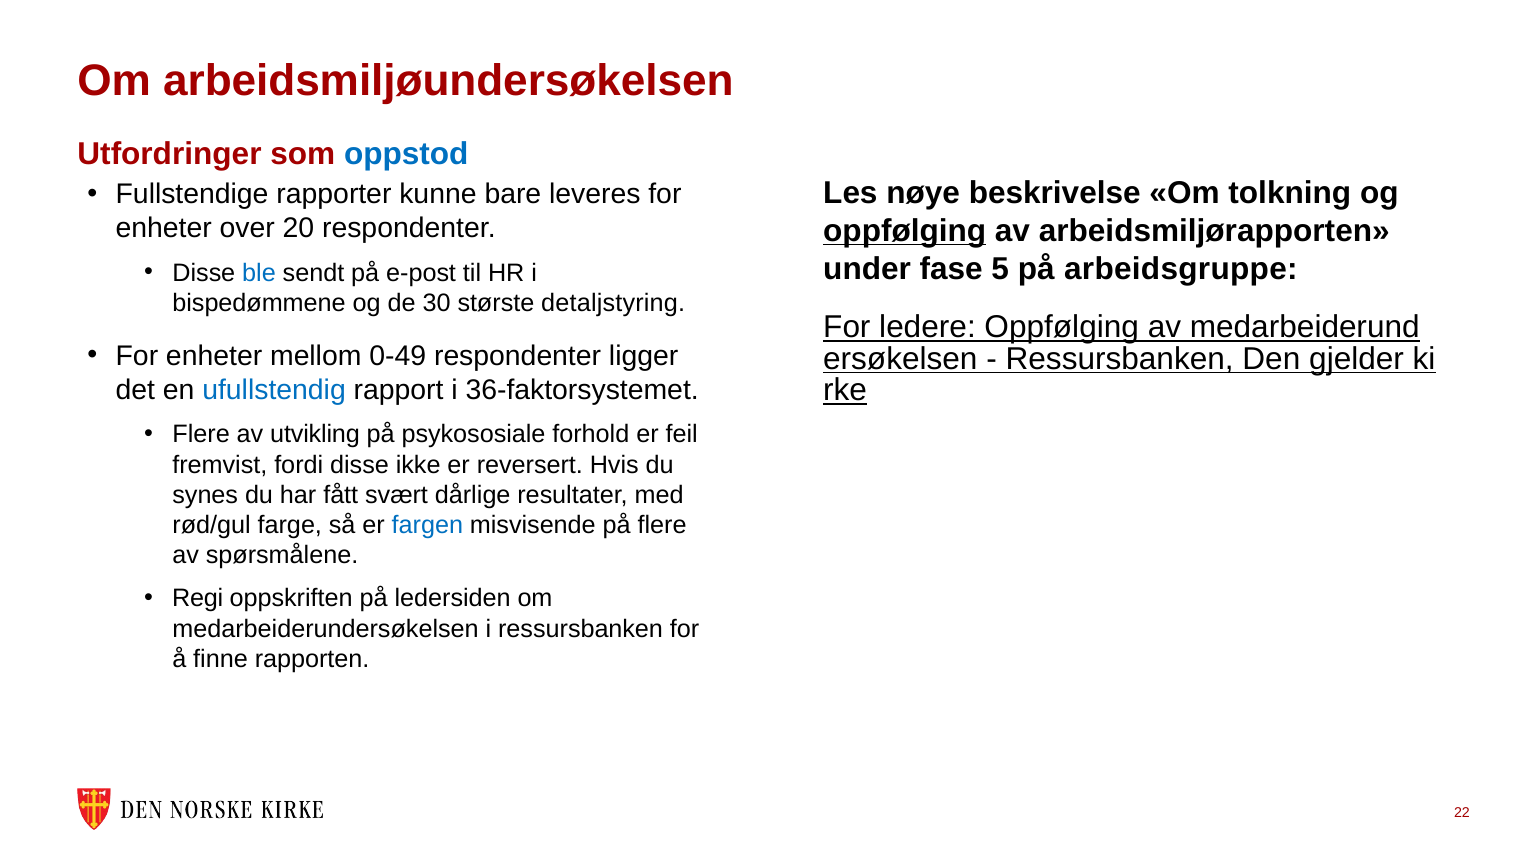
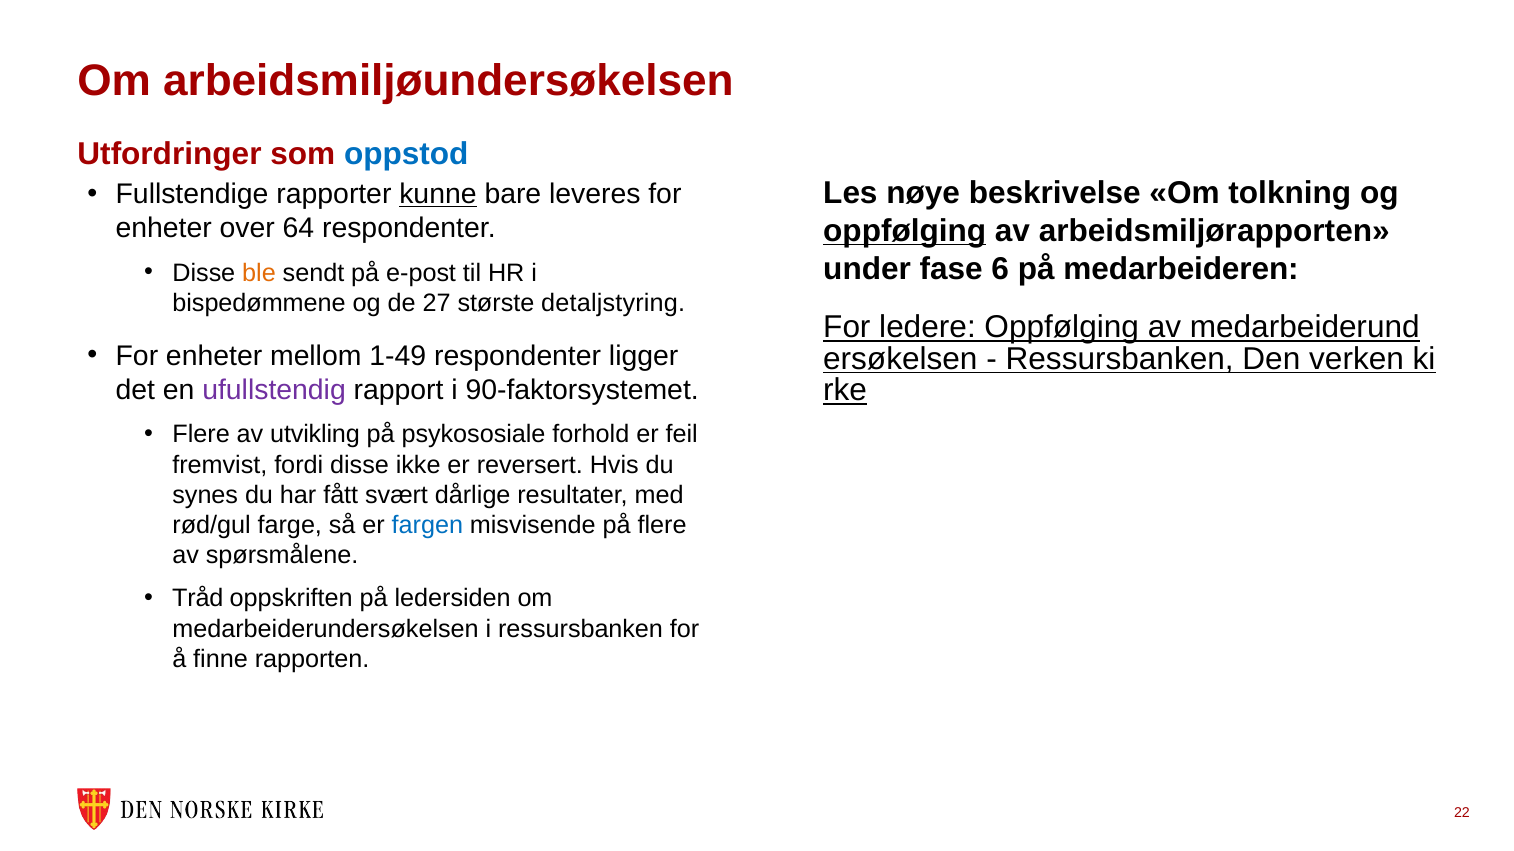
kunne underline: none -> present (438, 195)
20: 20 -> 64 (298, 229)
5: 5 -> 6 (1000, 269)
arbeidsgruppe: arbeidsgruppe -> medarbeideren (1181, 269)
ble colour: blue -> orange (259, 273)
30: 30 -> 27 (437, 303)
0-49: 0-49 -> 1-49 (398, 356)
gjelder: gjelder -> verken (1357, 359)
ufullstendig colour: blue -> purple (274, 390)
36-faktorsystemet: 36-faktorsystemet -> 90-faktorsystemet (582, 390)
Regi: Regi -> Tråd (198, 599)
